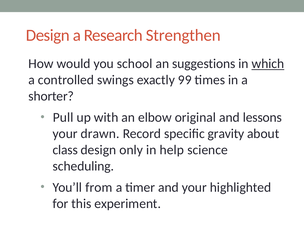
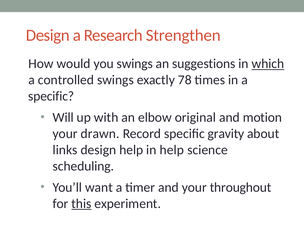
you school: school -> swings (135, 64)
99: 99 -> 78 (185, 80)
shorter: shorter -> specific (51, 96)
Pull: Pull -> Will (63, 117)
lessons: lessons -> motion (262, 117)
class: class -> links (65, 150)
design only: only -> help (131, 150)
from: from -> want (99, 187)
highlighted: highlighted -> throughout (241, 187)
this underline: none -> present (81, 204)
